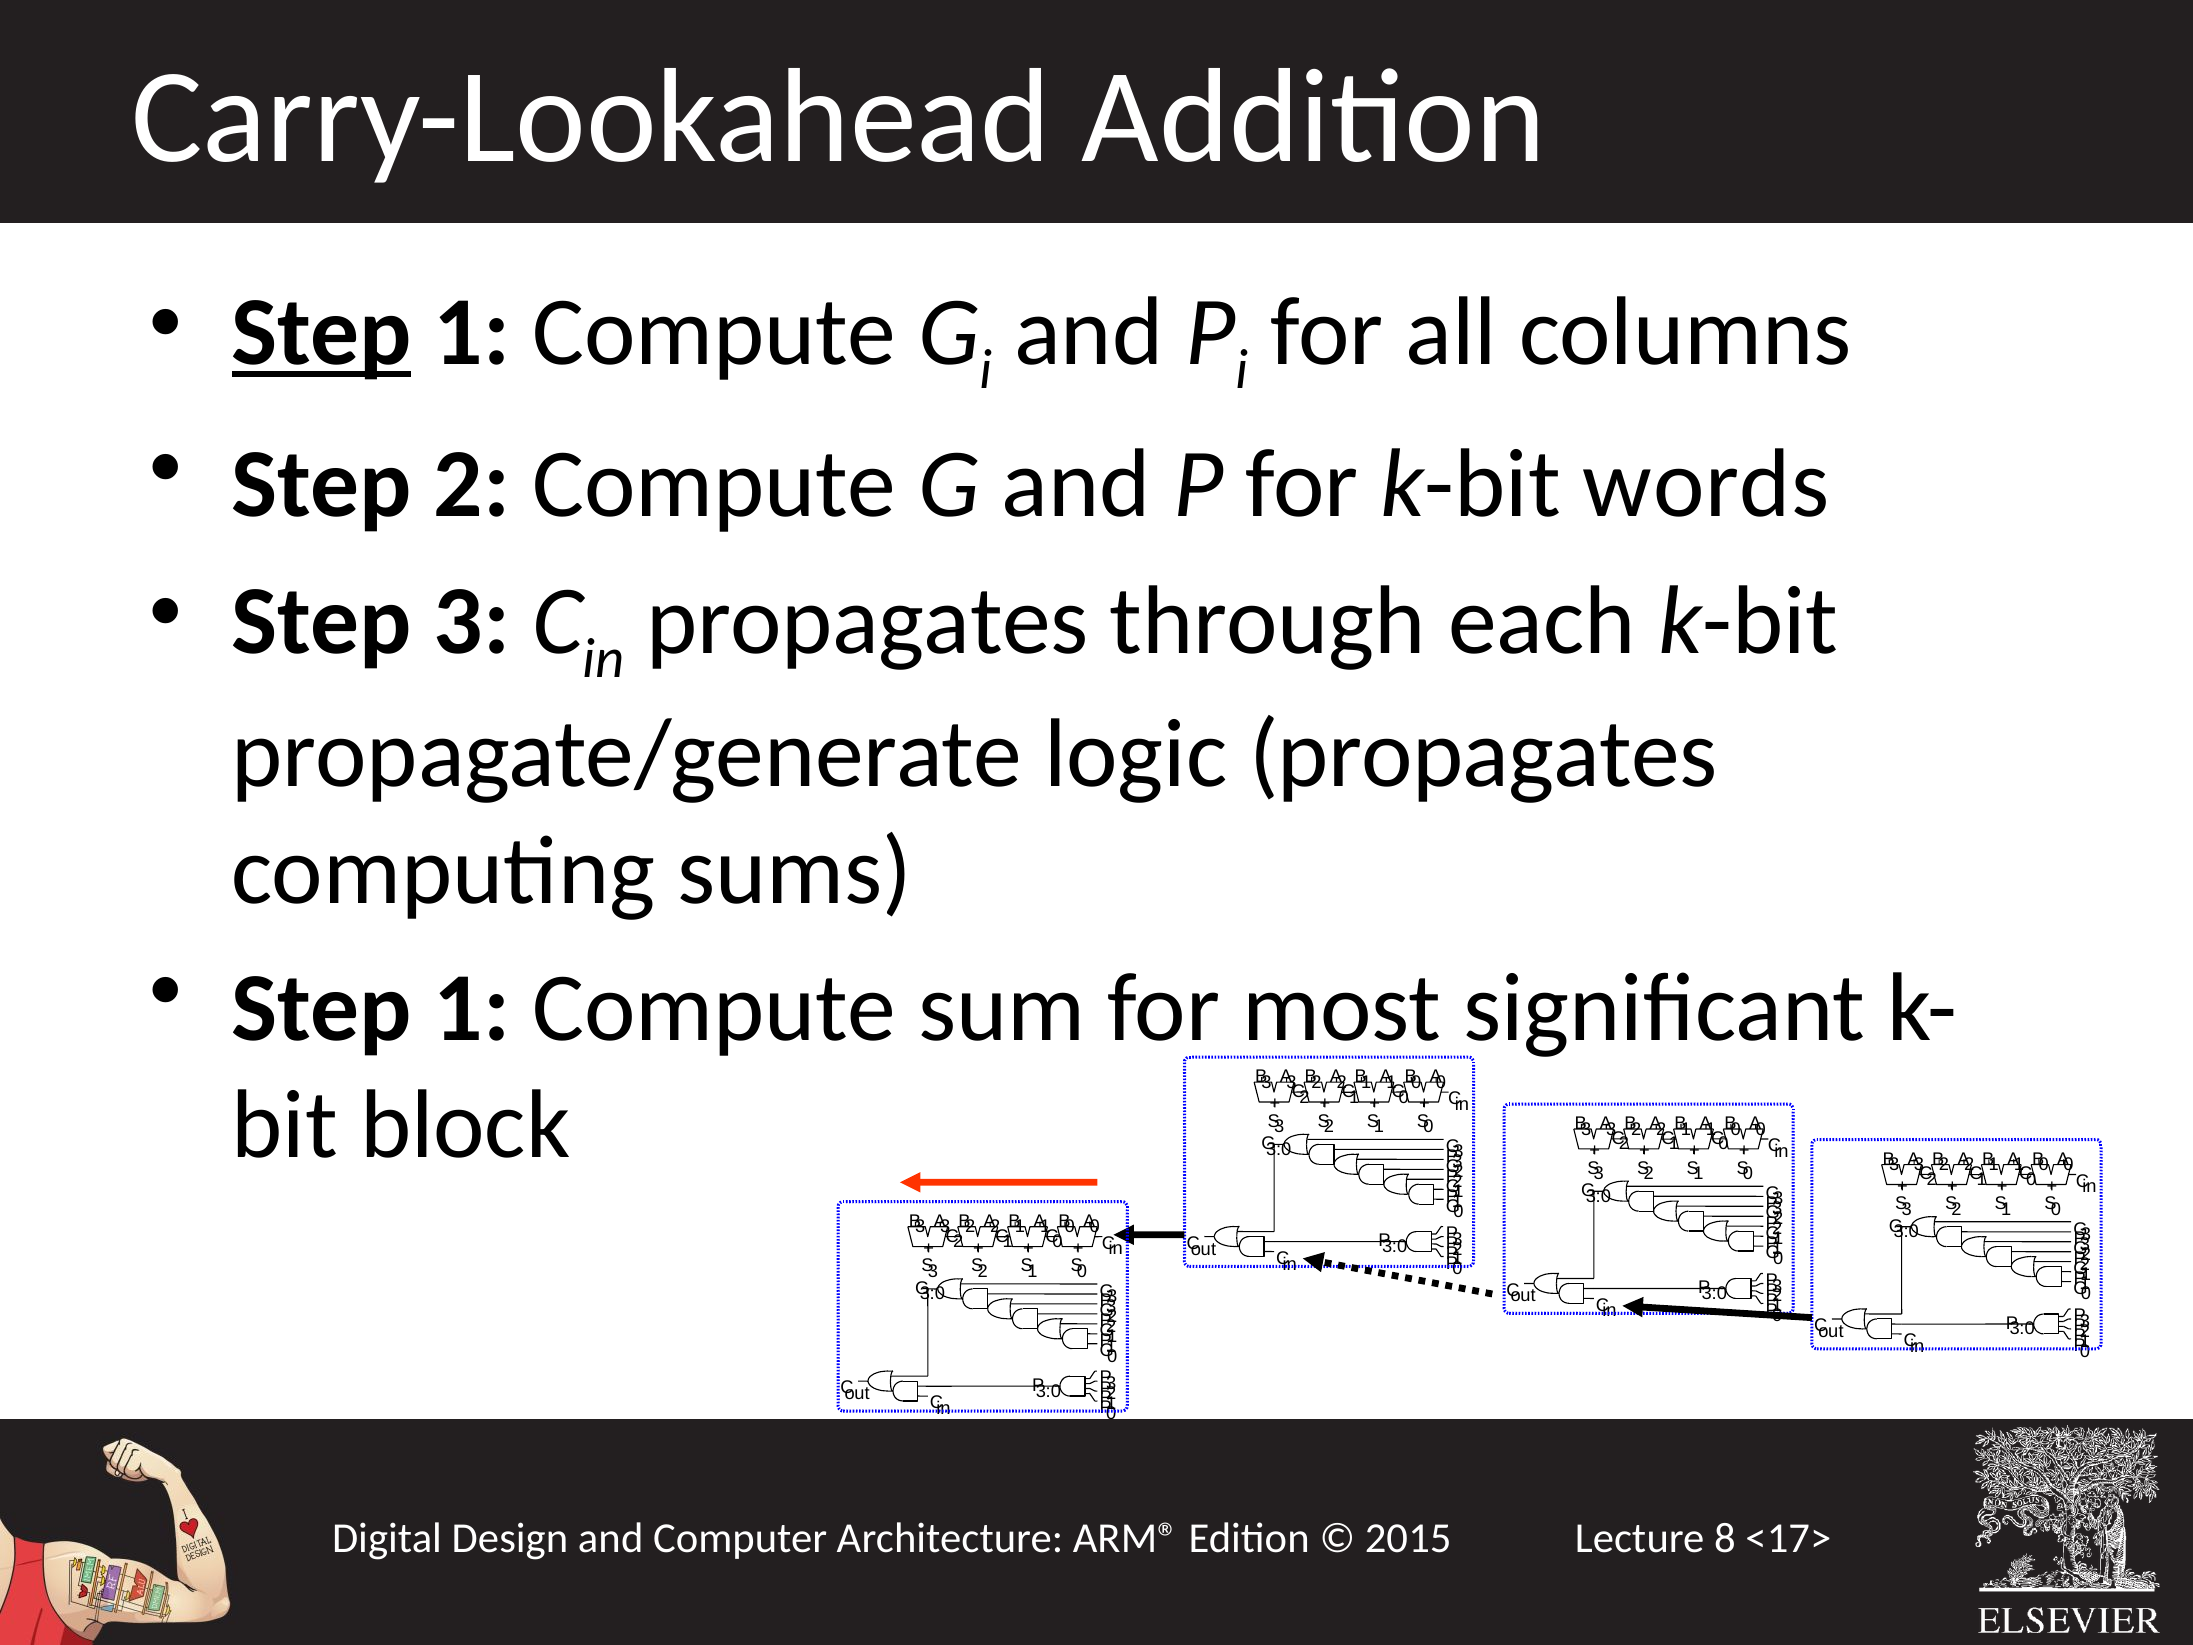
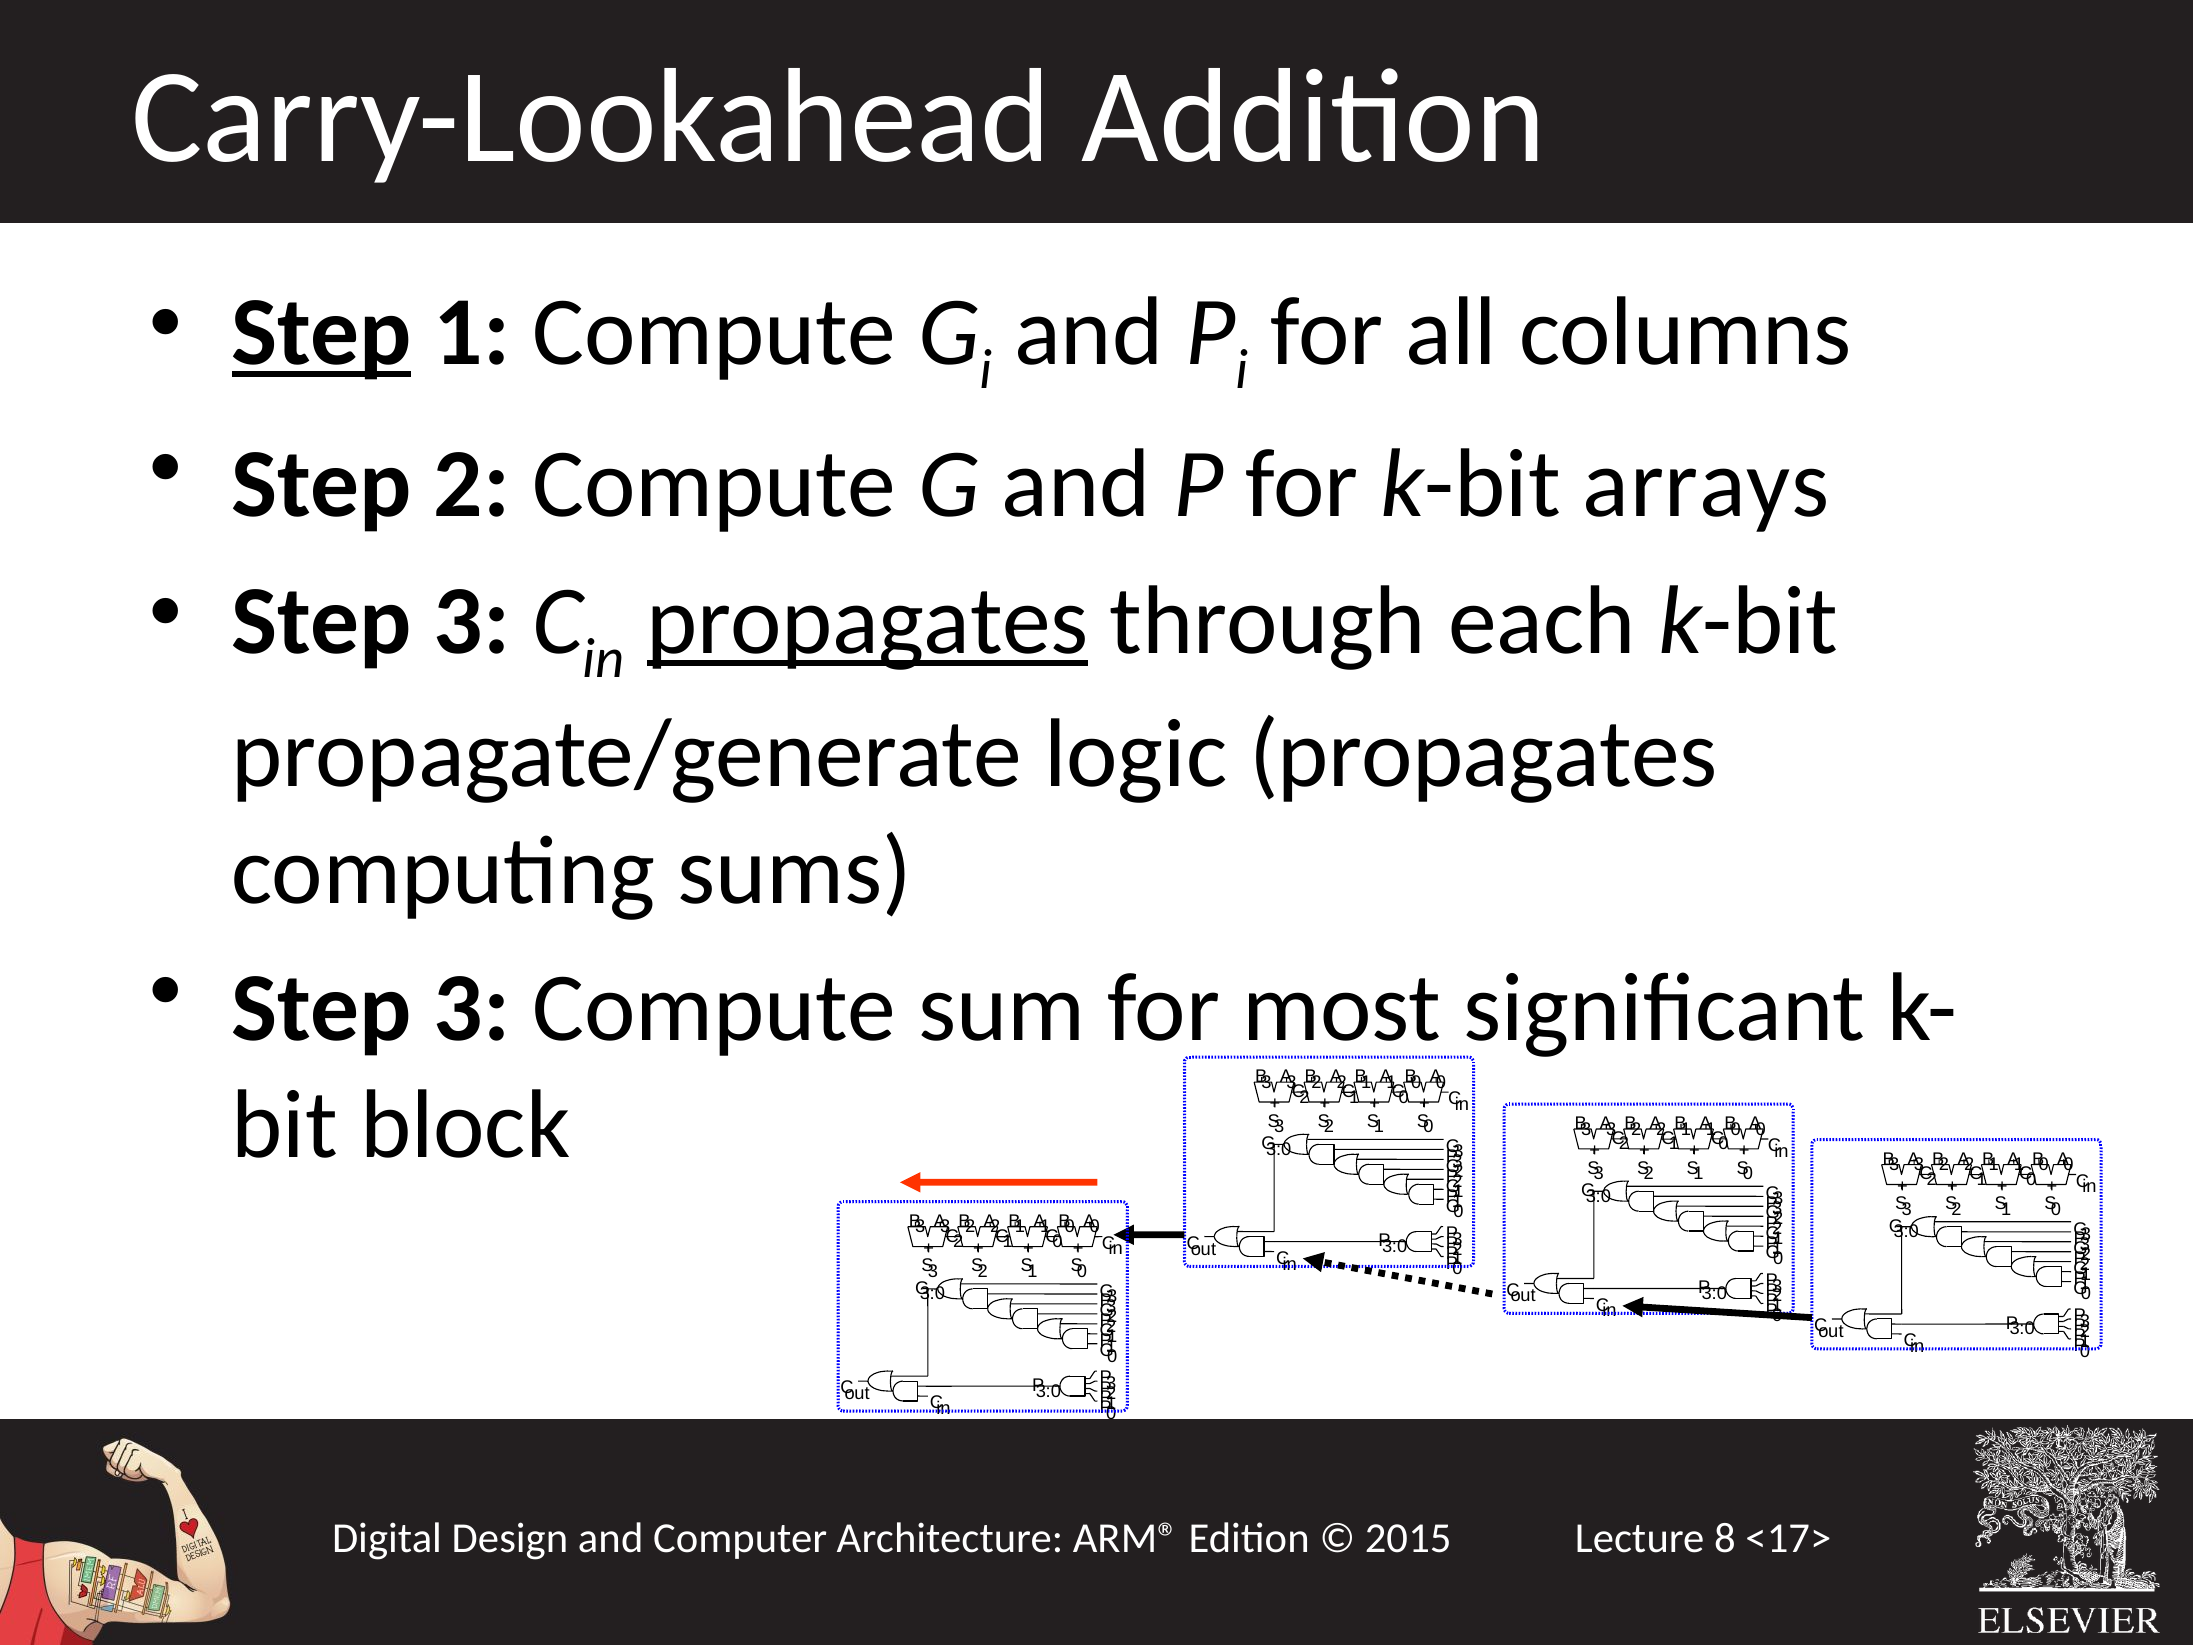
words: words -> arrays (1706, 485)
propagates underline: none -> present (867, 621)
1: 1 -> 3 (472, 1008)
